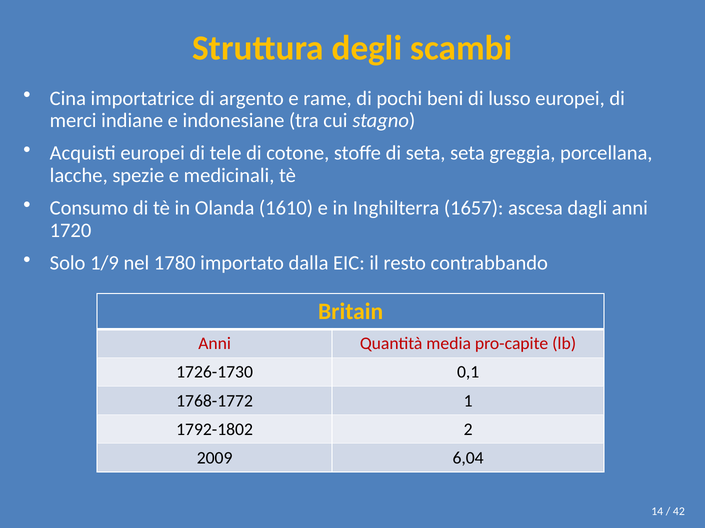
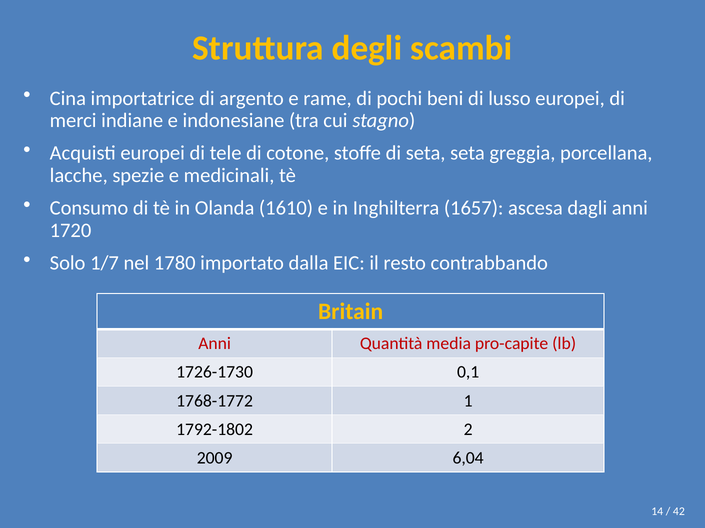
1/9: 1/9 -> 1/7 (104, 263)
